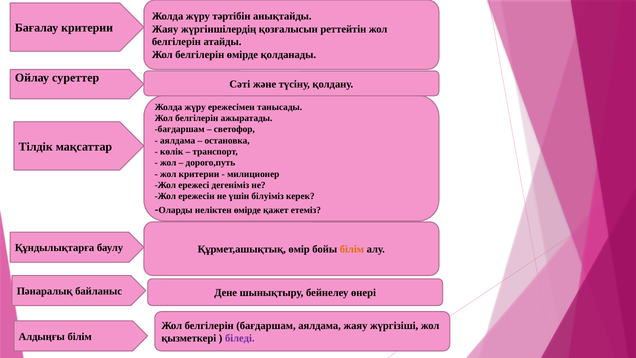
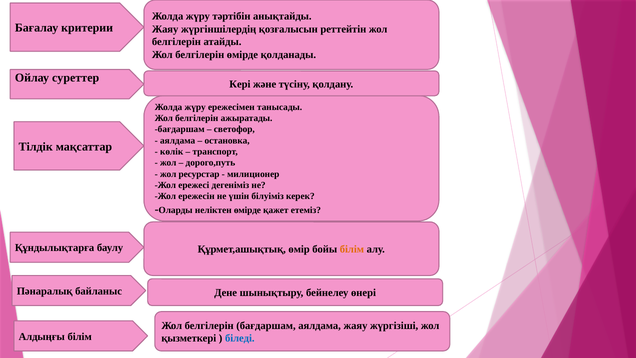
Сәті: Сәті -> Кері (240, 84)
жол критерии: критерии -> ресурстар (199, 174)
біледі colour: purple -> blue (240, 338)
